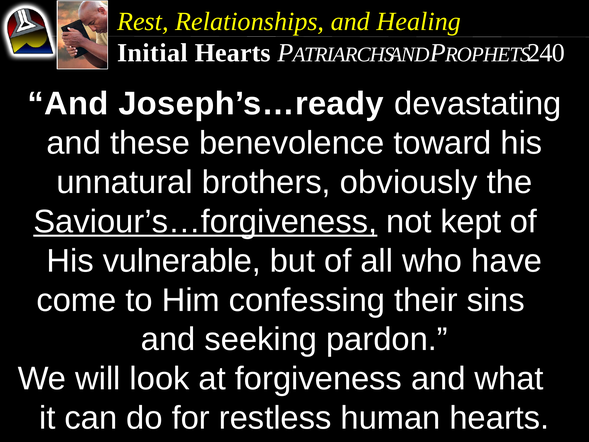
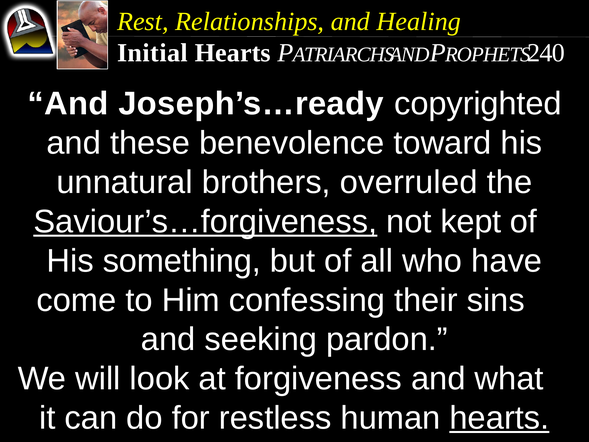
devastating: devastating -> copyrighted (478, 104)
obviously: obviously -> overruled (409, 182)
vulnerable: vulnerable -> something (182, 261)
hearts underline: none -> present (499, 418)
